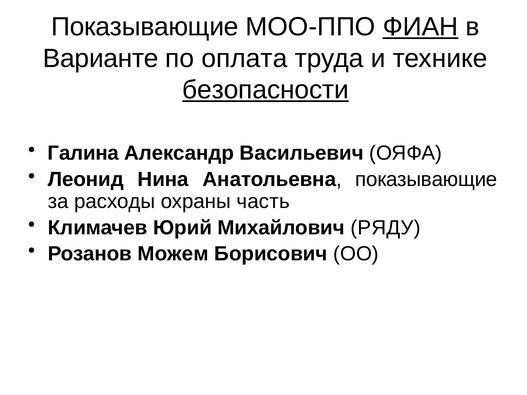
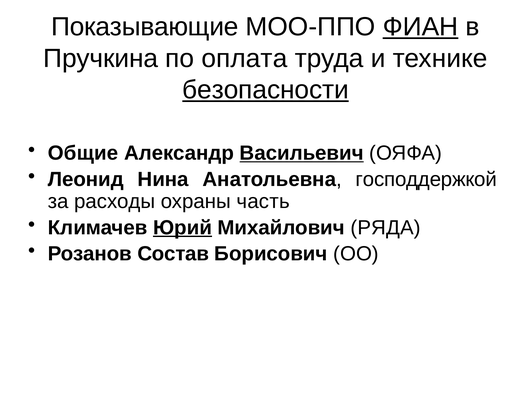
Варианте: Варианте -> Пручкина (101, 58)
Галина: Галина -> Общие (83, 153)
Васильевич underline: none -> present (302, 153)
Анатольевна показывающие: показывающие -> господдержкой (426, 179)
Юрий underline: none -> present (183, 228)
РЯДУ: РЯДУ -> РЯДА (386, 228)
Можем: Можем -> Состав (173, 254)
